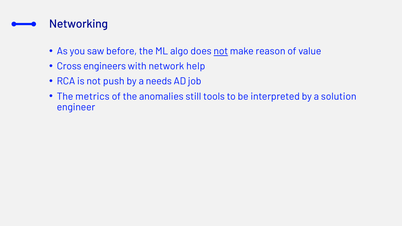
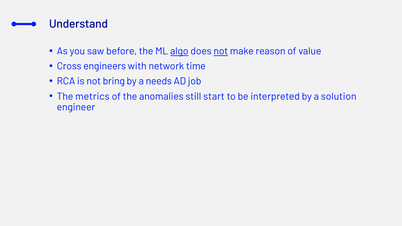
Networking: Networking -> Understand (79, 24)
algo underline: none -> present (179, 51)
help: help -> time (196, 66)
push: push -> bring (114, 81)
tools: tools -> start (214, 96)
